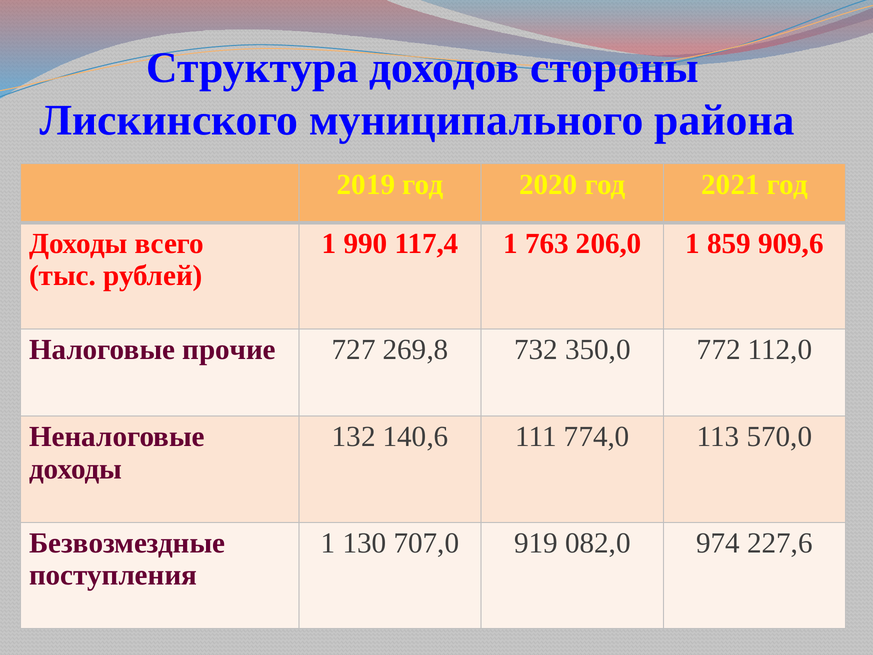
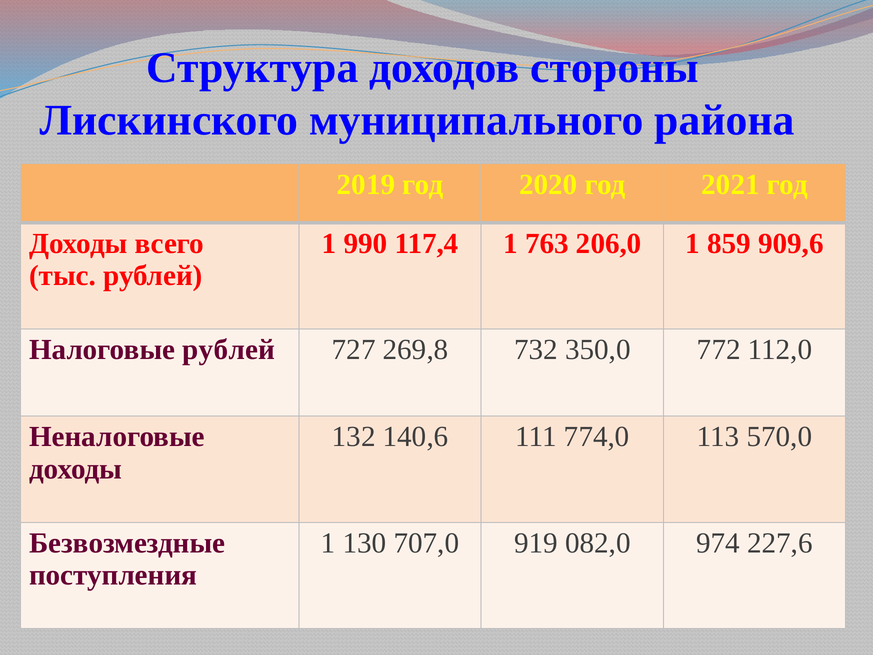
Налоговые прочие: прочие -> рублей (229, 349)
